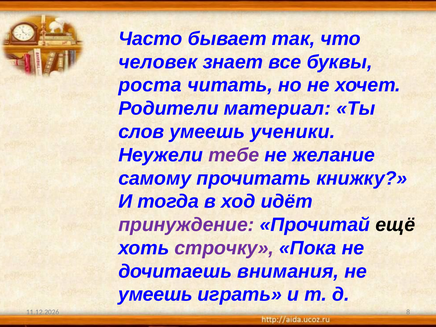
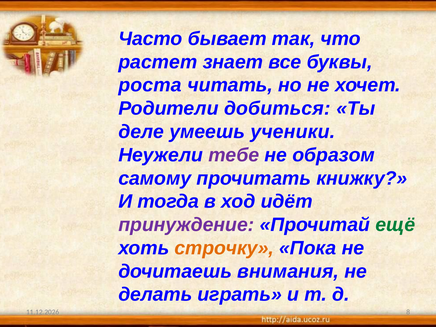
человек: человек -> растет (158, 62)
материал: материал -> добиться (277, 109)
слов: слов -> деле (141, 132)
желание: желание -> образом (334, 155)
ещё colour: black -> green (395, 225)
строчку colour: purple -> orange (224, 248)
умеешь: умеешь -> делать (155, 295)
